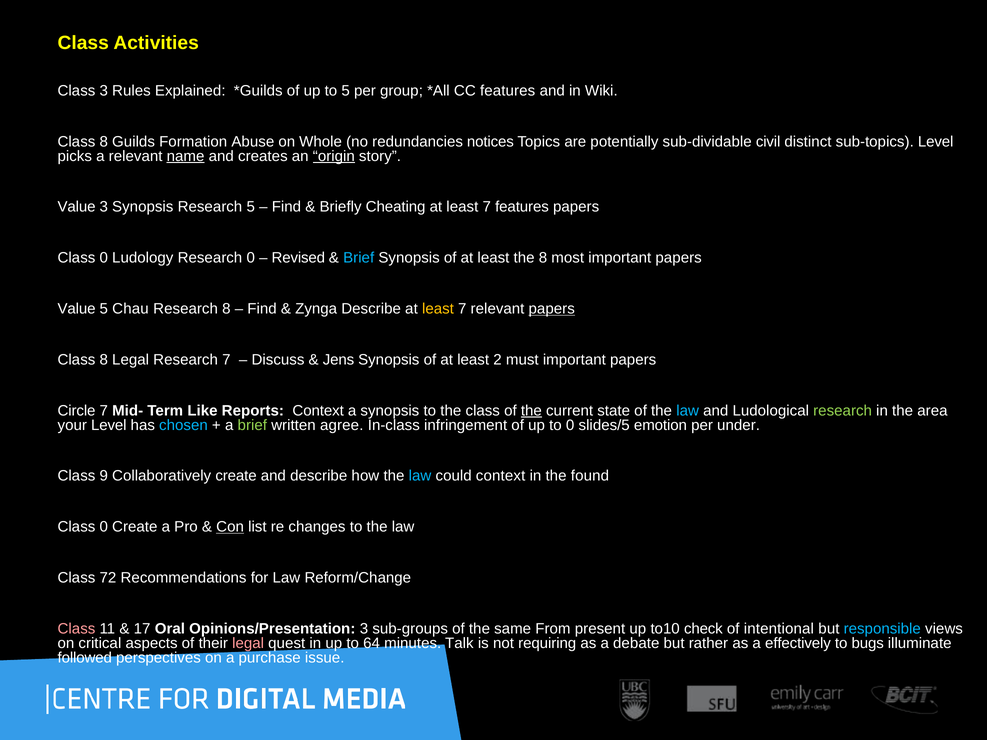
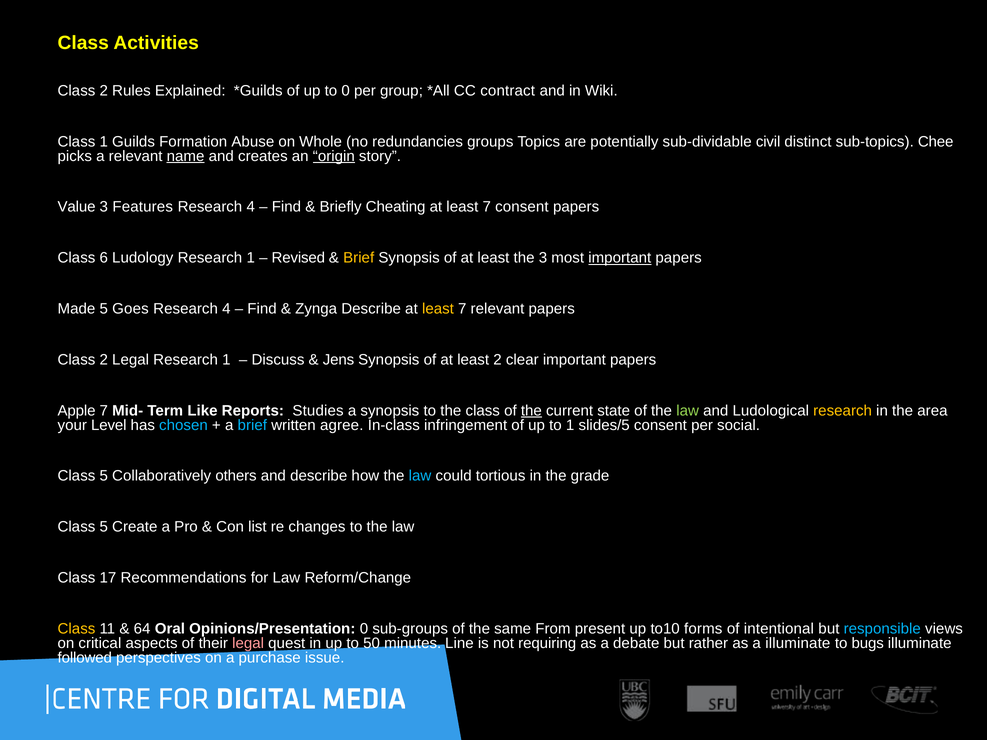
3: 3 -> 2 (104, 91)
to 5: 5 -> 0 (346, 91)
CC features: features -> contract (508, 91)
8: 8 -> 1 (104, 142)
notices: notices -> groups (490, 142)
sub-topics Level: Level -> Chee (936, 142)
3 Synopsis: Synopsis -> Features (143, 207)
5: 5 -> 4 (251, 207)
7 features: features -> consent (522, 207)
0: 0 -> 6 (104, 258)
Ludology Research 0: 0 -> 1 (251, 258)
Brief colour: light blue -> yellow (359, 258)
the 8: 8 -> 3 (543, 258)
important underline: none -> present (620, 258)
Value: Value -> Made (76, 309)
Chau: Chau -> Goes (130, 309)
8: 8 -> 4 (226, 309)
papers underline: present -> none (552, 309)
8: 8 -> 2 (104, 360)
Legal Research 7: 7 -> 1 (226, 360)
must: must -> clear (522, 360)
Circle: Circle -> Apple (77, 411)
Reports Context: Context -> Studies (318, 411)
law colour: light blue -> light green (688, 411)
research colour: light green -> yellow (843, 411)
brief colour: light green -> light blue (252, 425)
to 0: 0 -> 1 (570, 425)
slides/5 emotion: emotion -> consent (660, 425)
under: under -> social (739, 425)
9: 9 -> 5 (104, 476)
Collaboratively create: create -> others (236, 476)
could context: context -> tortious (501, 476)
found: found -> grade (590, 476)
0: 0 -> 5 (104, 527)
Con underline: present -> none (230, 527)
72: 72 -> 17 (108, 578)
Class colour: pink -> yellow (76, 629)
17: 17 -> 64 (142, 629)
Opinions/Presentation 3: 3 -> 0 (364, 629)
check: check -> forms (703, 629)
64: 64 -> 50 (372, 643)
Talk: Talk -> Line (459, 643)
a effectively: effectively -> illuminate (798, 643)
